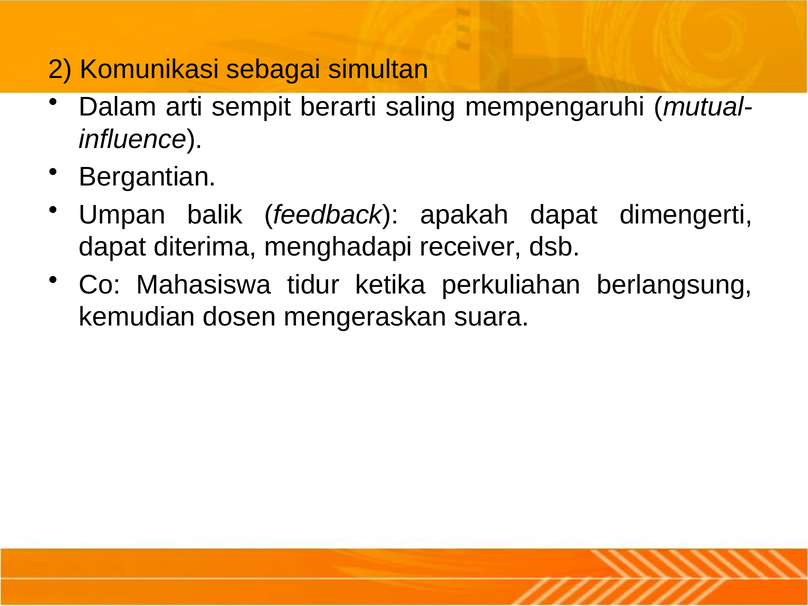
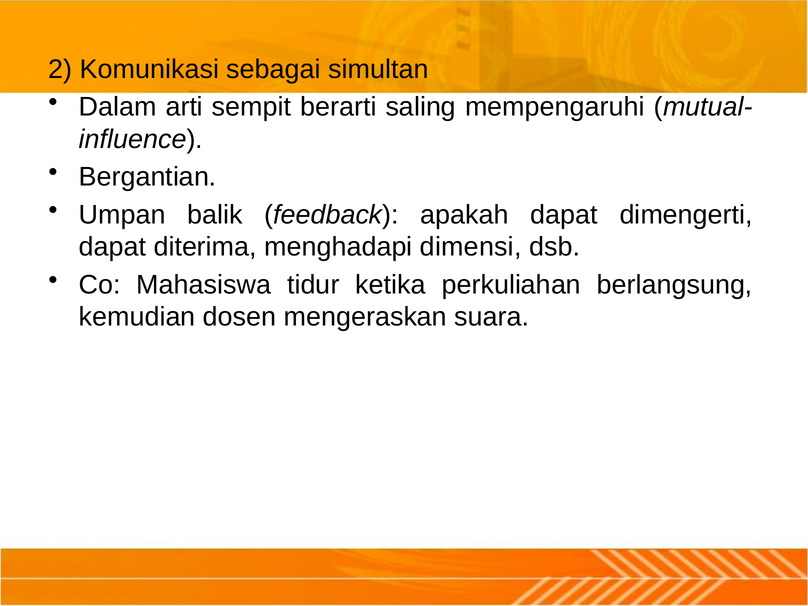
receiver: receiver -> dimensi (471, 247)
